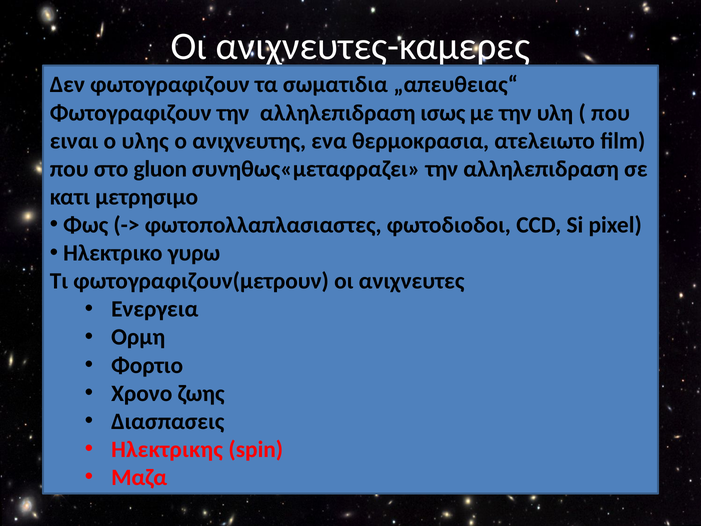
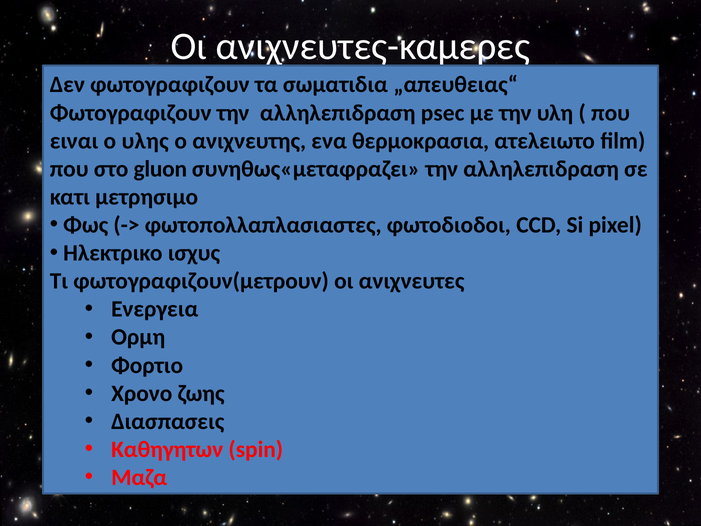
ισως: ισως -> psec (443, 113)
γυρω: γυρω -> ισχυς (194, 253)
Ηλεκτρικης: Ηλεκτρικης -> Καθηγητων (167, 449)
